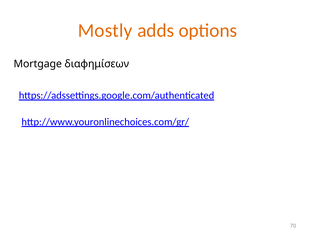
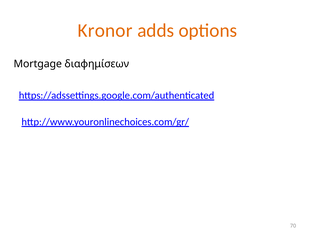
Mostly: Mostly -> Kronor (105, 30)
